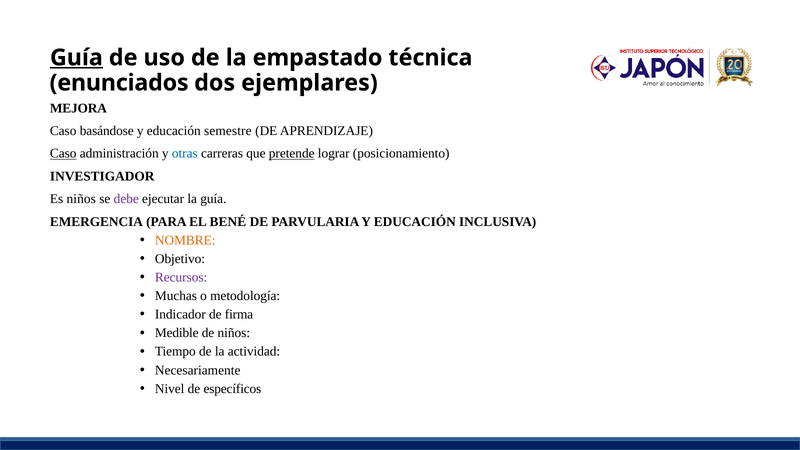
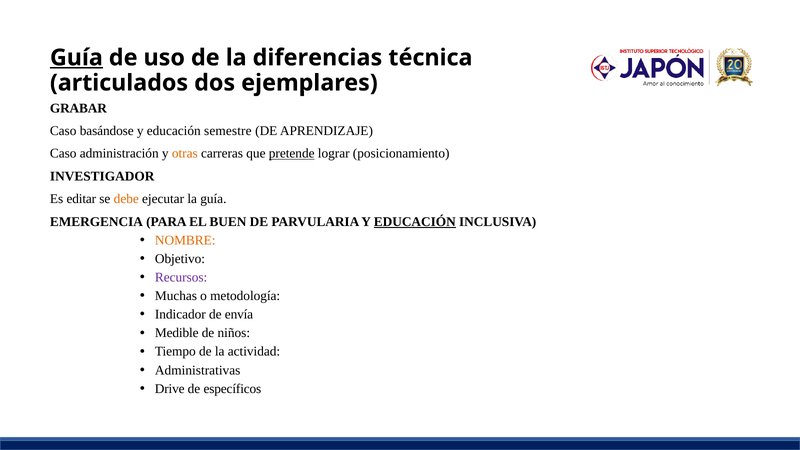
empastado: empastado -> diferencias (317, 58)
enunciados: enunciados -> articulados (119, 83)
MEJORA: MEJORA -> GRABAR (78, 108)
Caso underline: present -> none (63, 154)
otras colour: blue -> orange (185, 154)
Es niños: niños -> editar (81, 199)
debe colour: purple -> orange (126, 199)
BENÉ: BENÉ -> BUEN (228, 222)
EDUCACIÓN underline: none -> present (415, 222)
firma: firma -> envía (239, 314)
Necesariamente: Necesariamente -> Administrativas (198, 370)
Nivel: Nivel -> Drive (170, 389)
